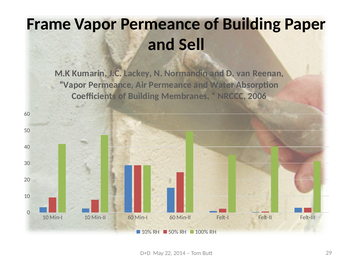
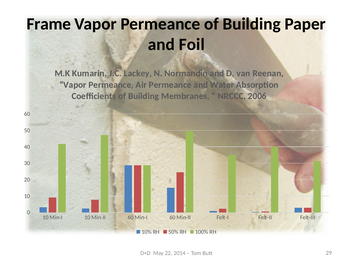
Sell: Sell -> Foil (192, 44)
